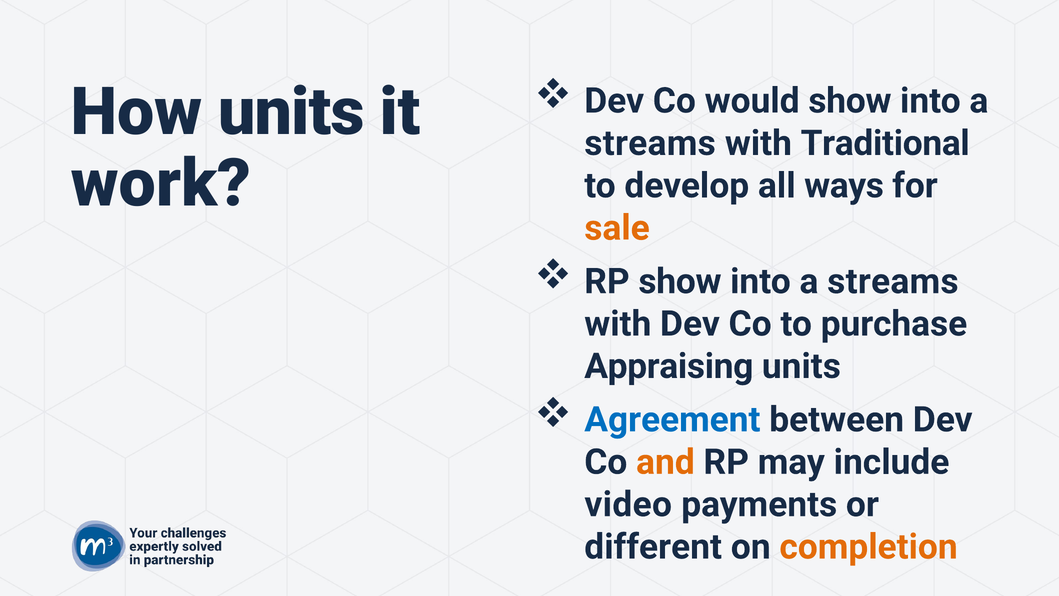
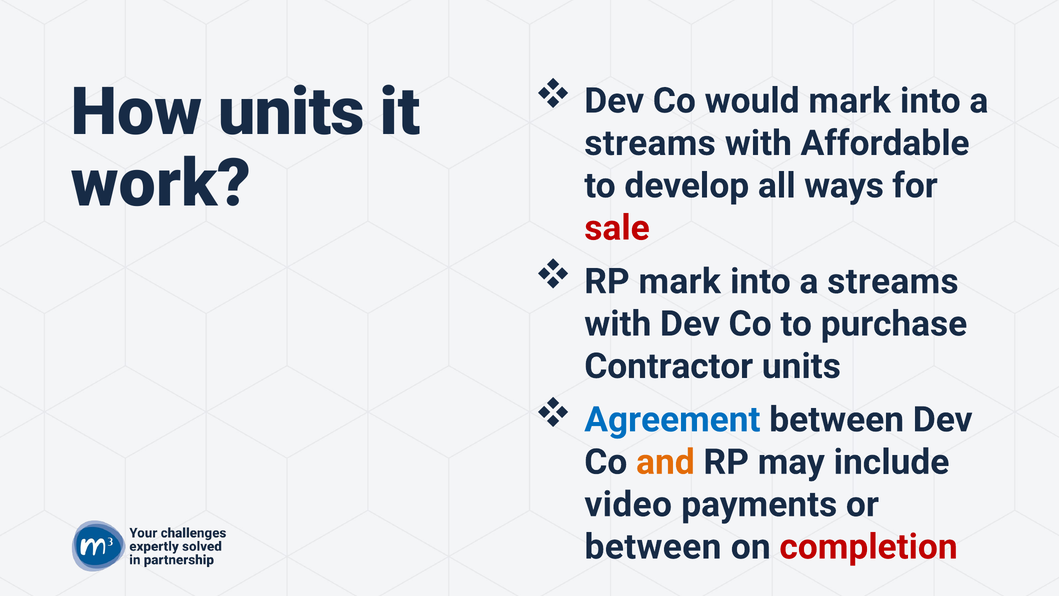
would show: show -> mark (850, 101)
Traditional: Traditional -> Affordable (885, 143)
sale colour: orange -> red (617, 228)
RP show: show -> mark (680, 281)
Appraising: Appraising -> Contractor (669, 366)
different: different -> between (653, 547)
completion colour: orange -> red (869, 547)
